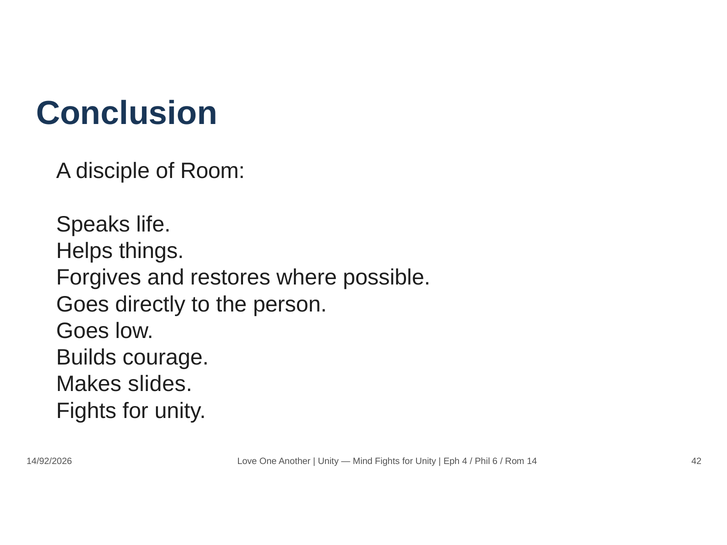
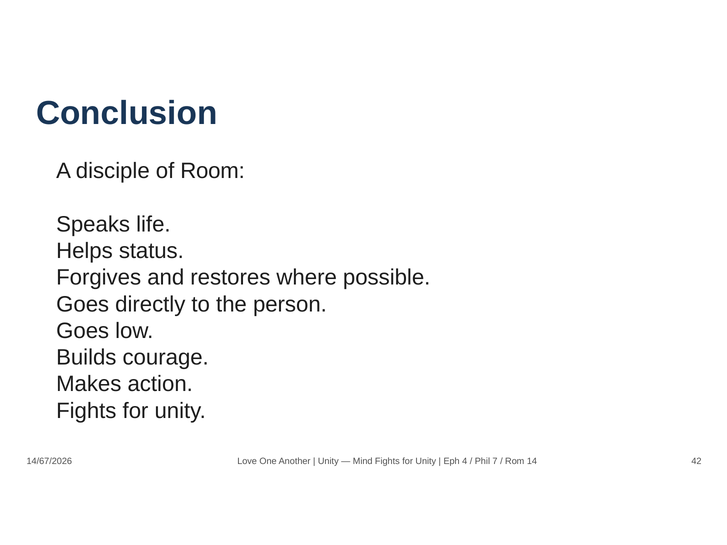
things: things -> status (151, 251)
slides: slides -> action (160, 384)
14/92/2026: 14/92/2026 -> 14/67/2026 (49, 462)
6: 6 -> 7 (495, 462)
